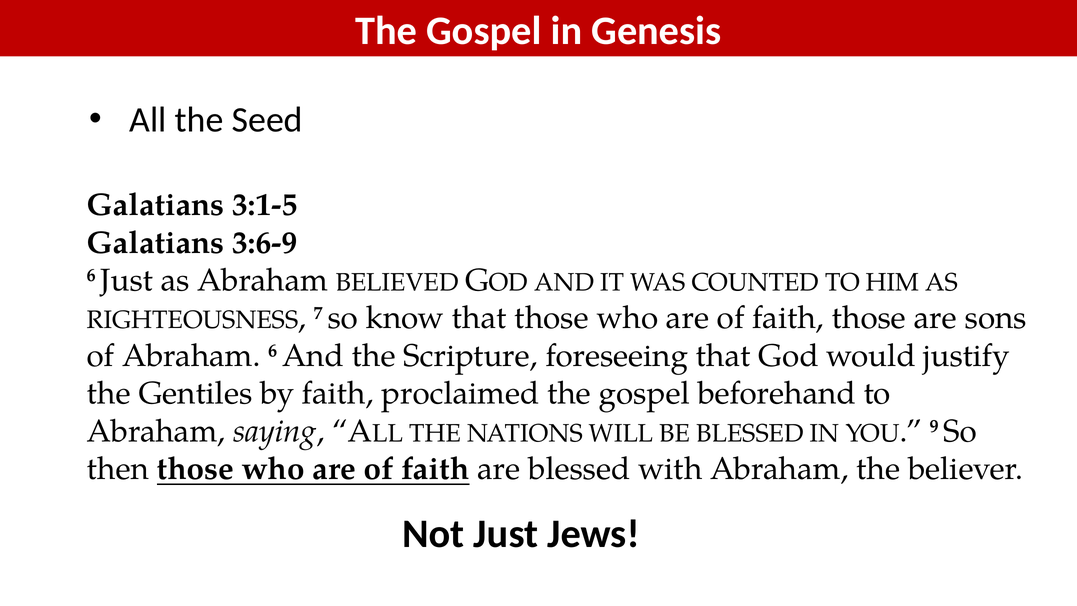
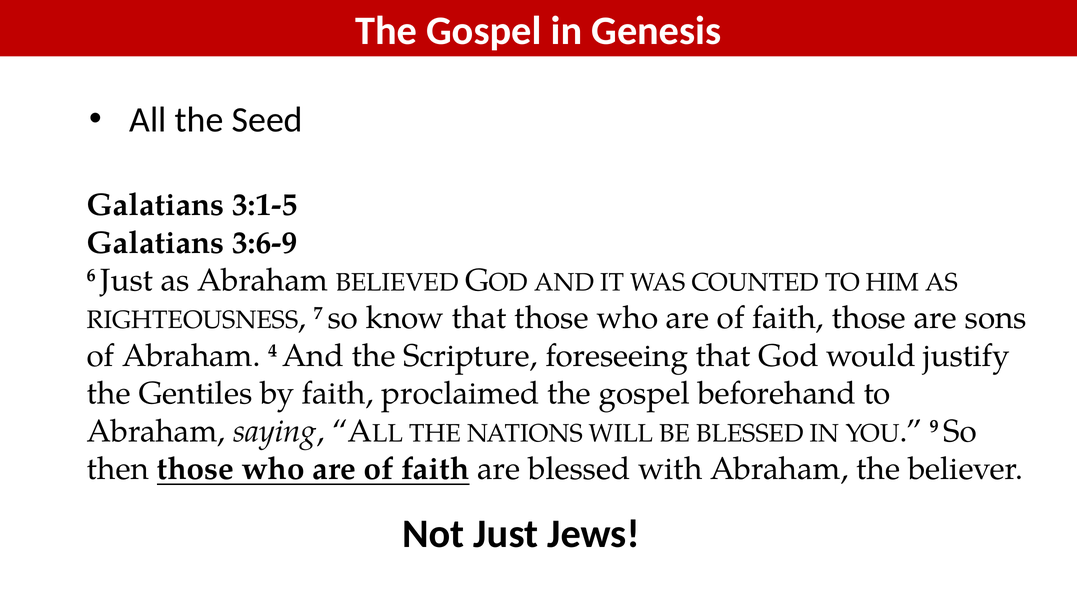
Abraham 6: 6 -> 4 (273, 351)
